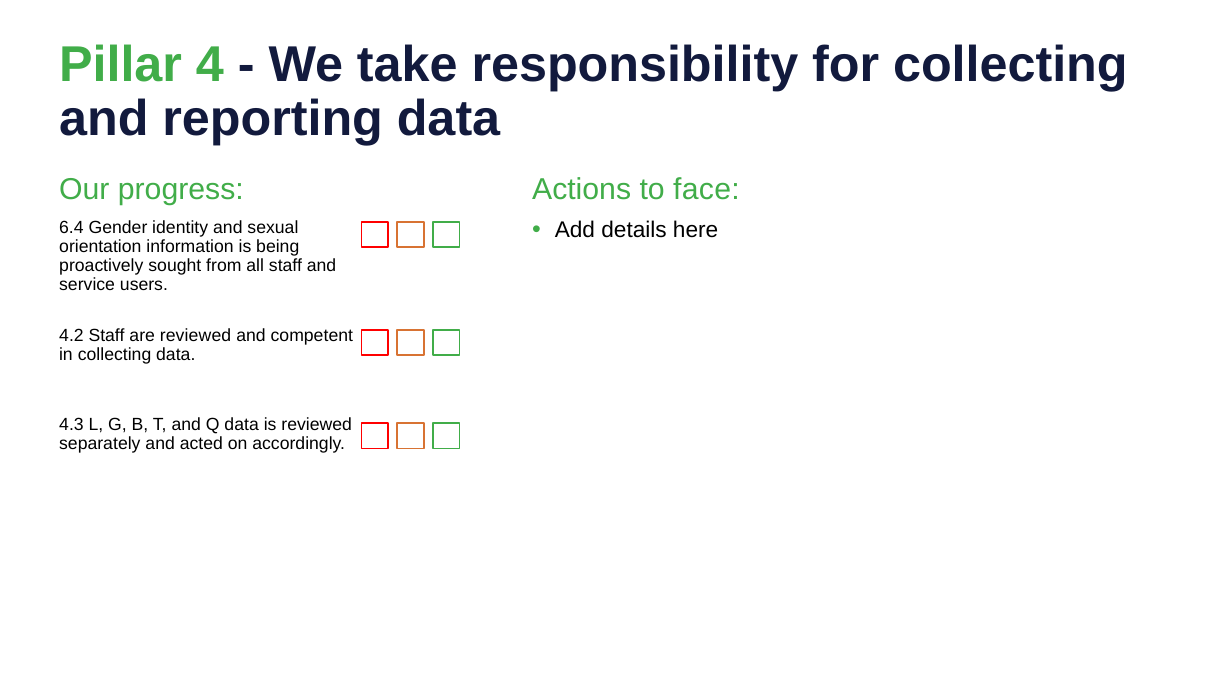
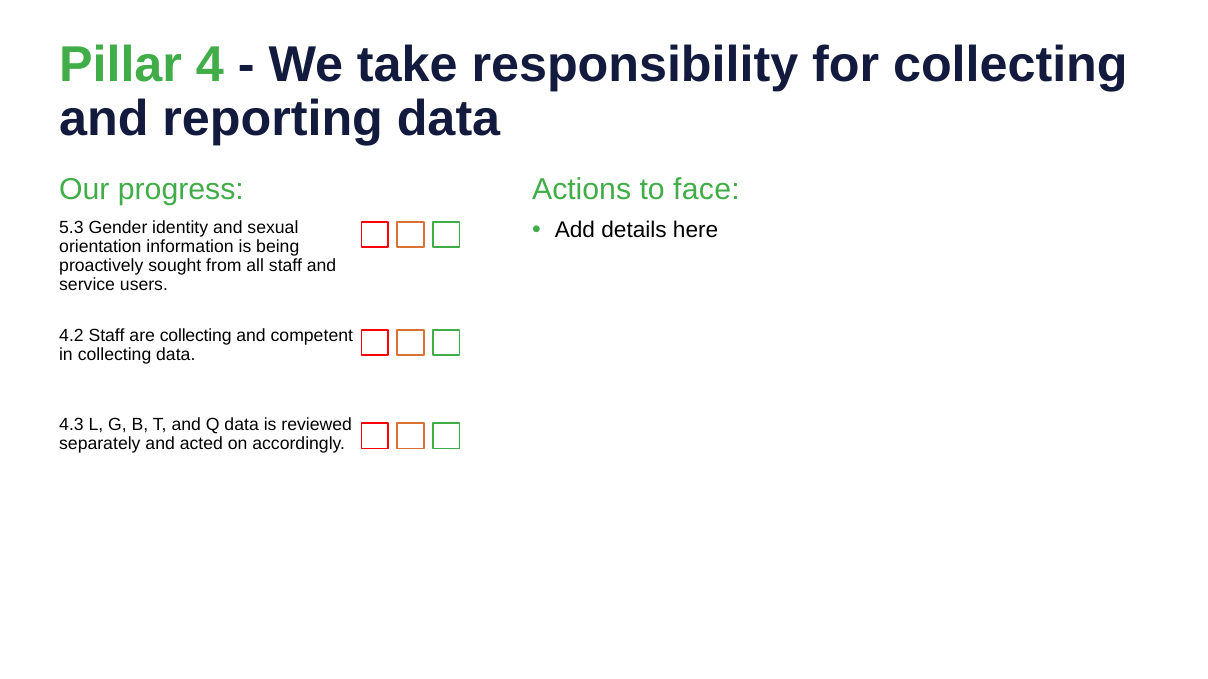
6.4: 6.4 -> 5.3 (71, 228)
are reviewed: reviewed -> collecting (196, 336)
